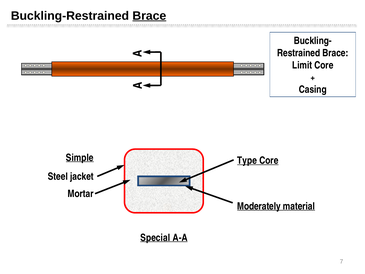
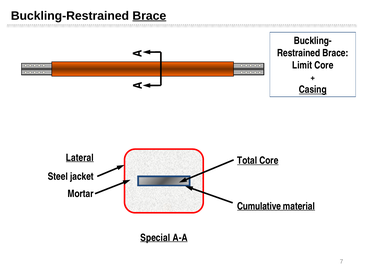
Casing underline: none -> present (313, 90)
Simple: Simple -> Lateral (80, 158)
Type: Type -> Total (247, 160)
Moderately: Moderately -> Cumulative (259, 206)
